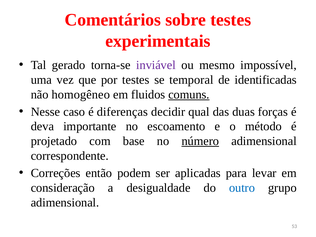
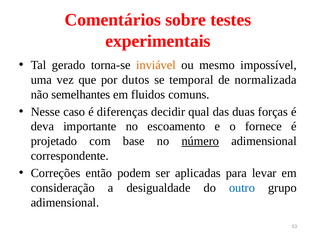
inviável colour: purple -> orange (156, 65)
por testes: testes -> dutos (136, 80)
identificadas: identificadas -> normalizada (266, 80)
homogêneo: homogêneo -> semelhantes (81, 95)
comuns underline: present -> none (189, 95)
método: método -> fornece (263, 126)
